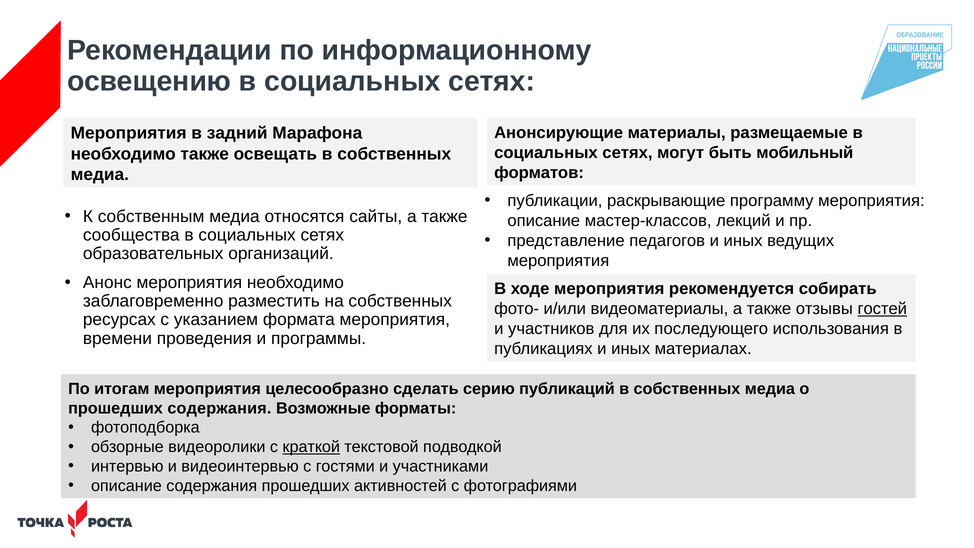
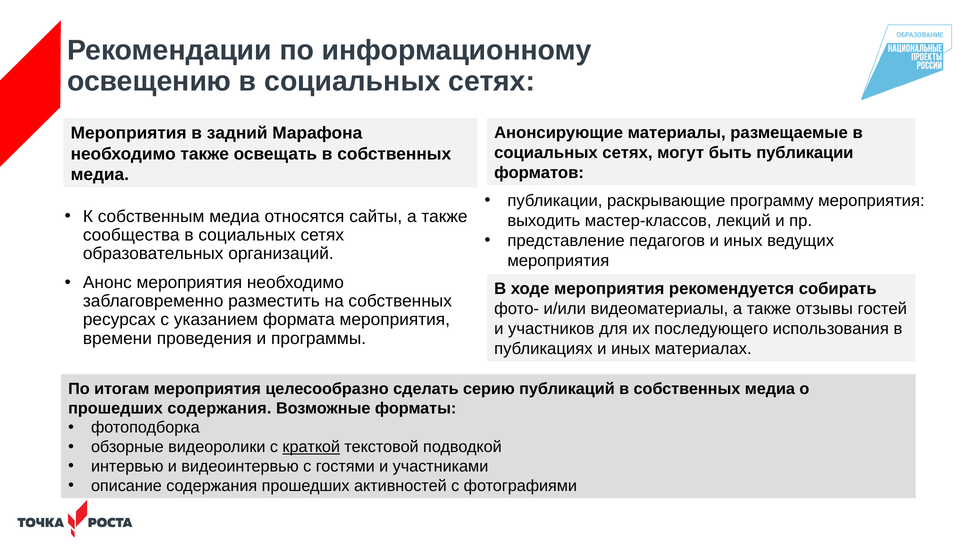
быть мобильный: мобильный -> публикации (805, 153)
описание: описание -> выходить (544, 221)
гостей underline: present -> none (882, 309)
